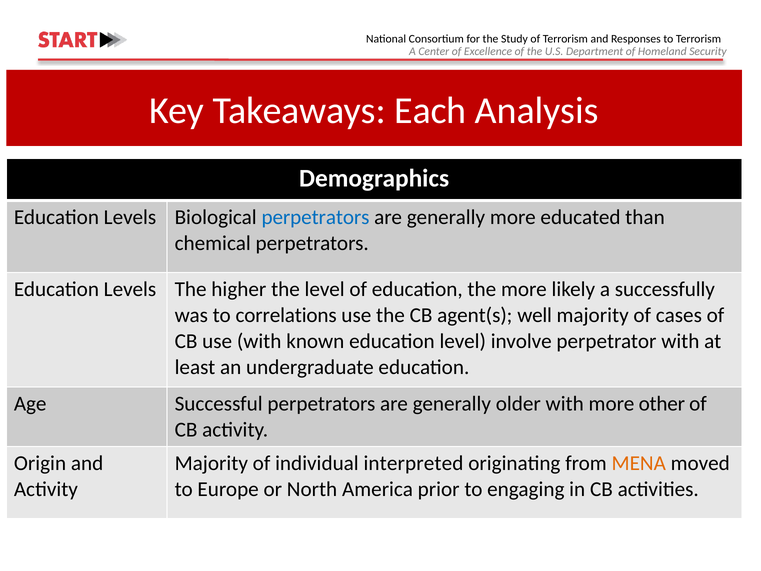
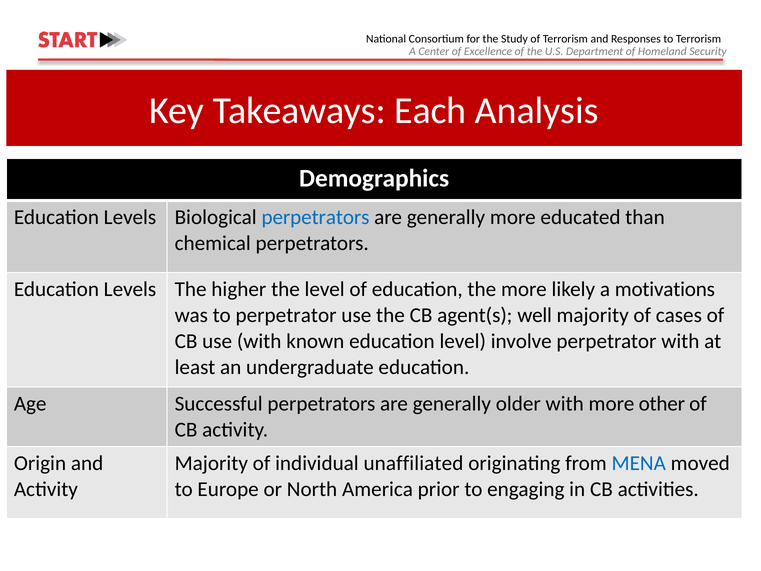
successfully: successfully -> motivations (665, 289)
to correlations: correlations -> perpetrator (286, 315)
interpreted: interpreted -> unaffiliated (413, 463)
MENA colour: orange -> blue (639, 463)
